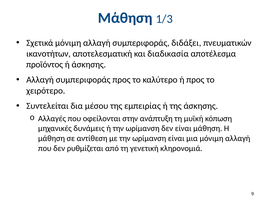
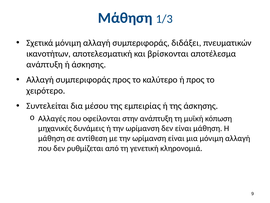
διαδικασία: διαδικασία -> βρίσκονται (168, 54)
προϊόντος: προϊόντος -> ανάπτυξη (44, 64)
